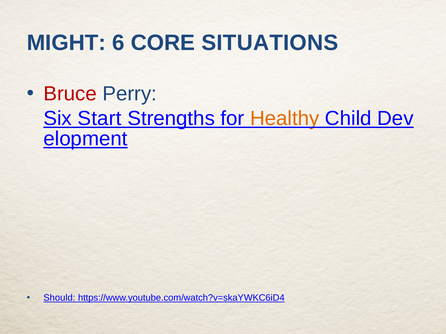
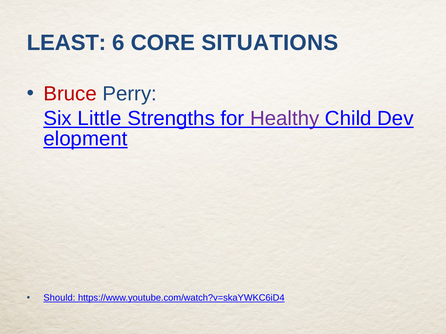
MIGHT: MIGHT -> LEAST (66, 43)
Start: Start -> Little (100, 119)
Healthy colour: orange -> purple (285, 119)
